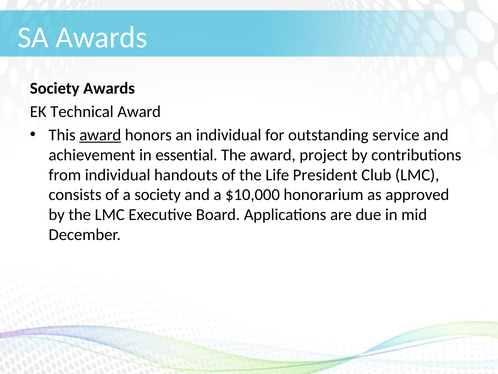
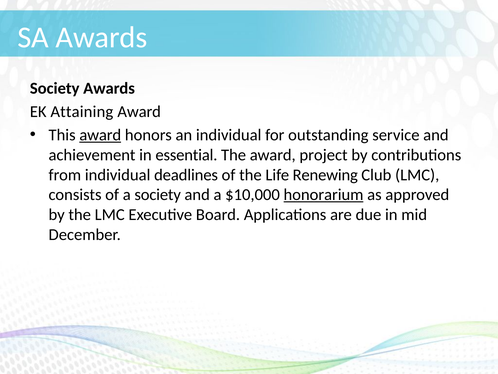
Technical: Technical -> Attaining (82, 112)
handouts: handouts -> deadlines (186, 175)
President: President -> Renewing (325, 175)
honorarium underline: none -> present (324, 195)
